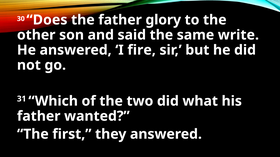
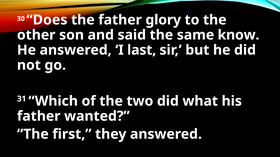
write: write -> know (238, 35)
fire: fire -> last (142, 50)
